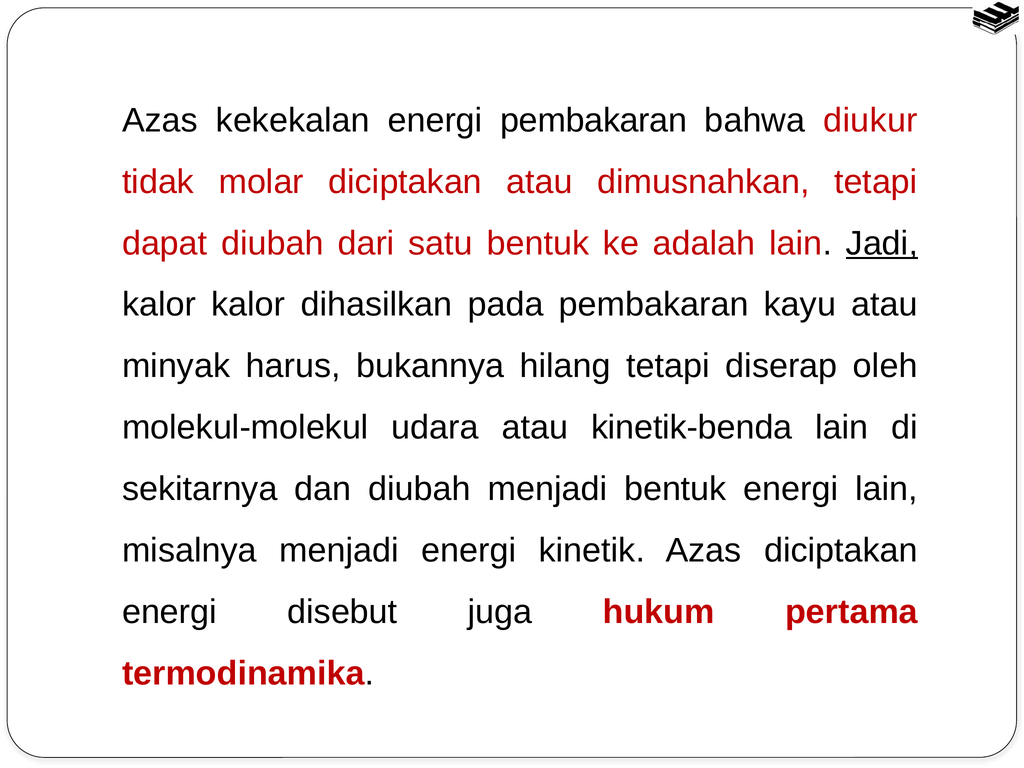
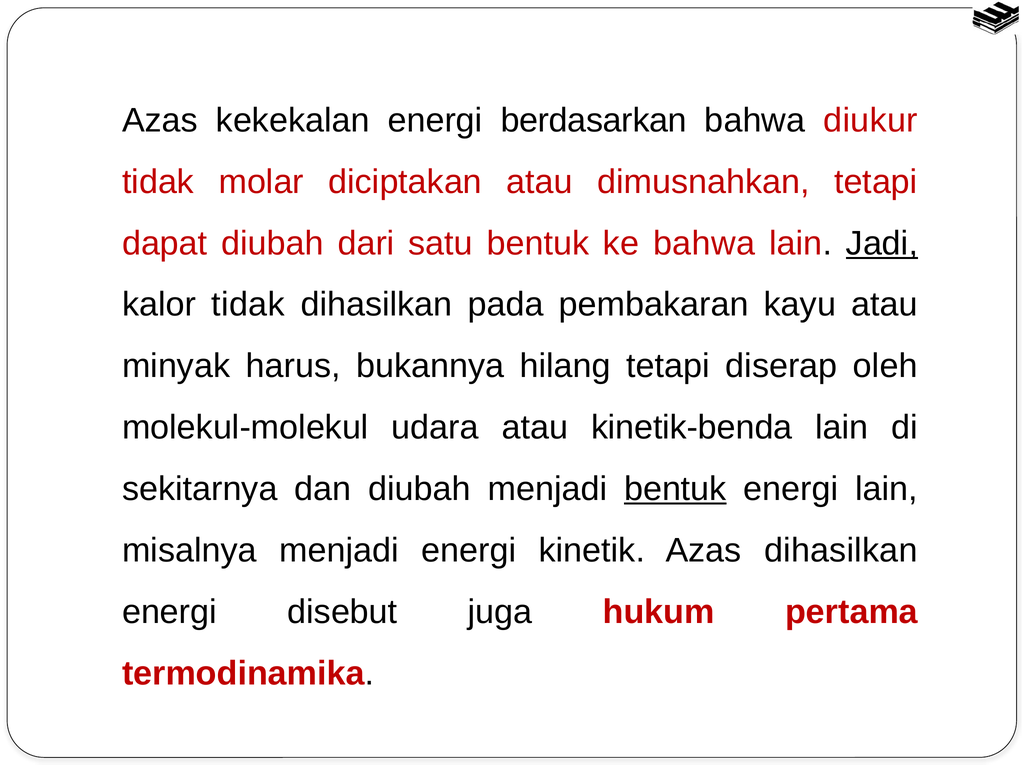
energi pembakaran: pembakaran -> berdasarkan (594, 120)
ke adalah: adalah -> bahwa (704, 243)
kalor kalor: kalor -> tidak (248, 305)
bentuk underline: none -> present (675, 489)
Azas diciptakan: diciptakan -> dihasilkan (841, 550)
